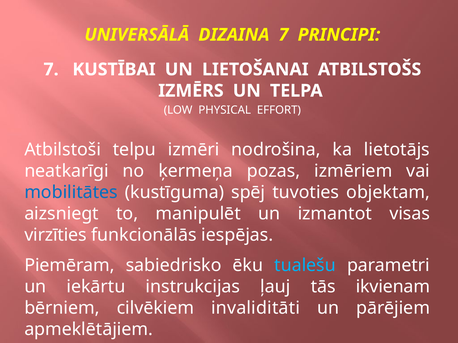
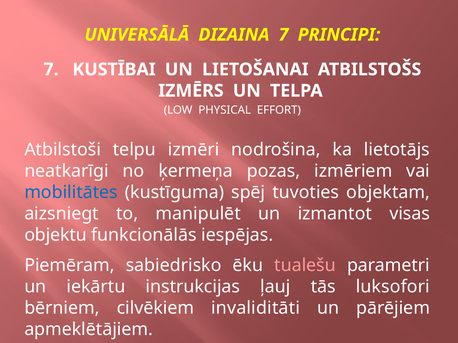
virzīties: virzīties -> objektu (56, 235)
tualešu colour: light blue -> pink (305, 266)
ikvienam: ikvienam -> luksofori (393, 287)
